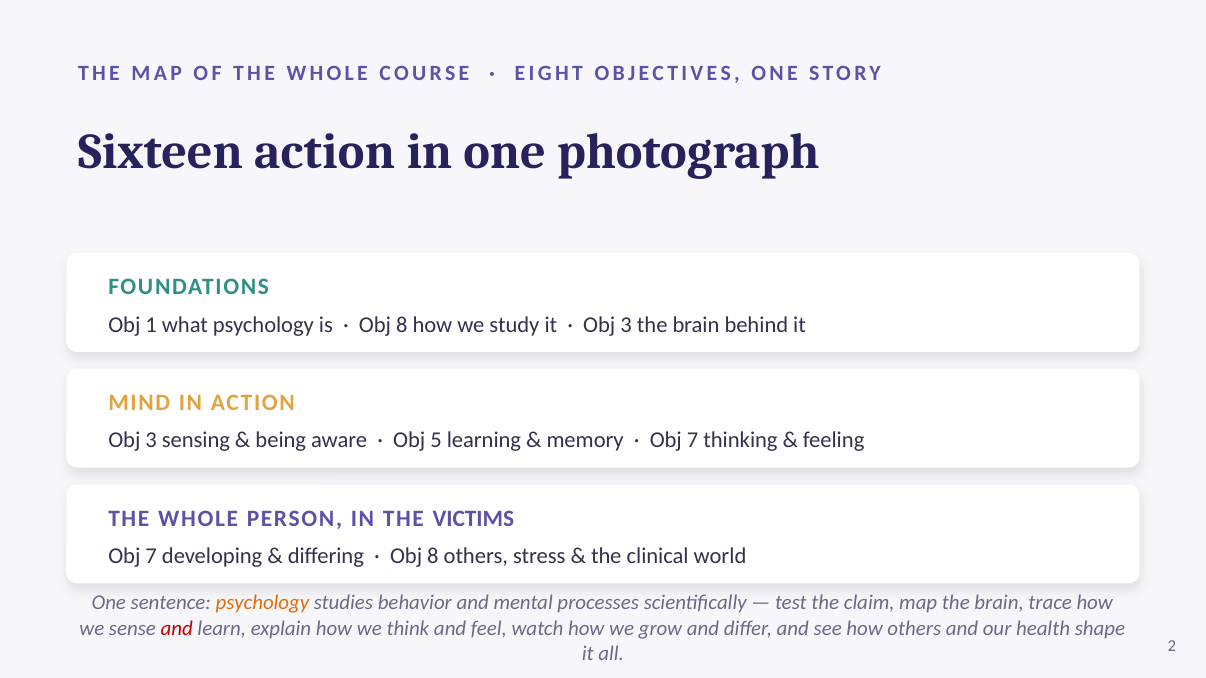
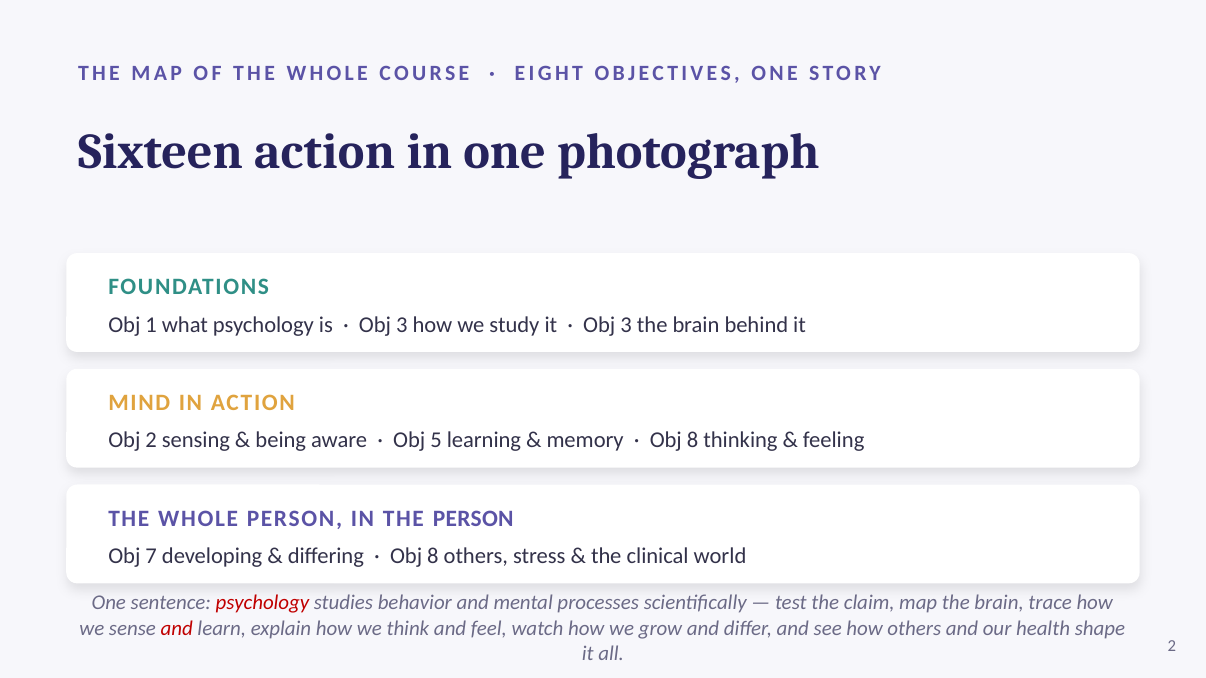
8: 8 -> 3 (402, 325)
3: 3 -> 2 (151, 441)
7: 7 -> 8 (693, 441)
THE VICTIMS: VICTIMS -> PERSON (473, 519)
psychology colour: orange -> red (262, 603)
